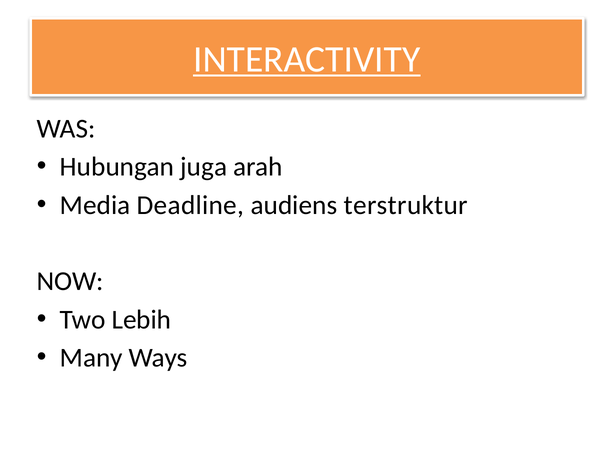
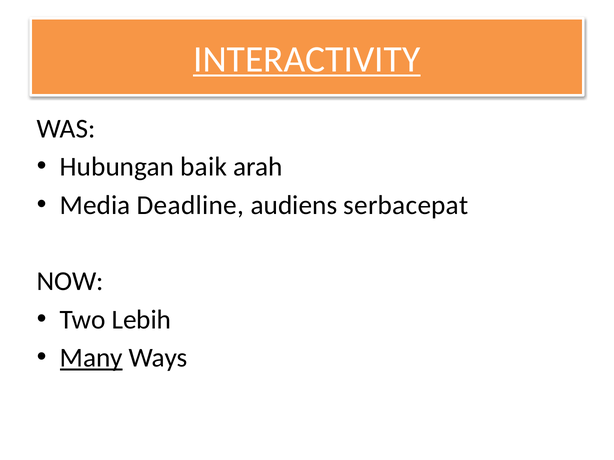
juga: juga -> baik (204, 167)
terstruktur: terstruktur -> serbacepat (406, 205)
Many underline: none -> present (91, 358)
